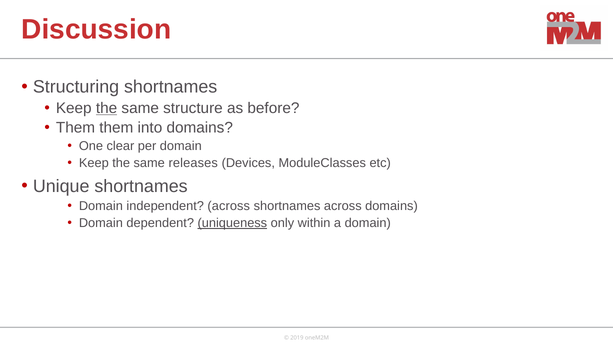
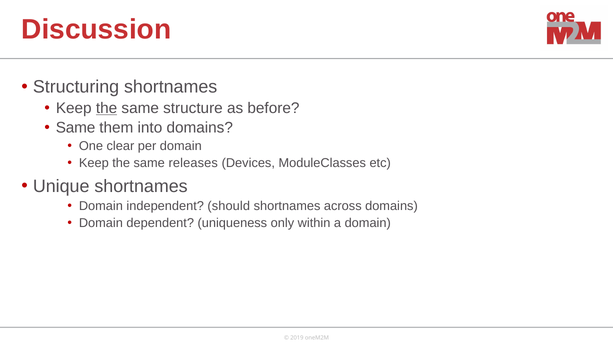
Them: Them -> Same (76, 128)
independent across: across -> should (229, 206)
uniqueness underline: present -> none (232, 223)
